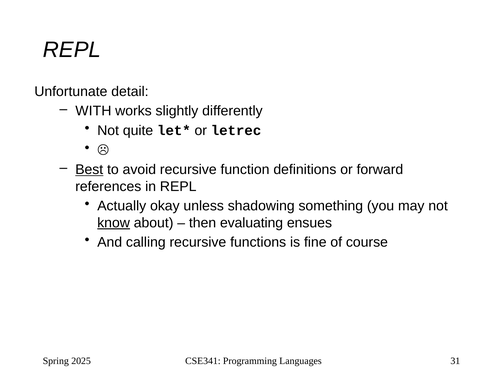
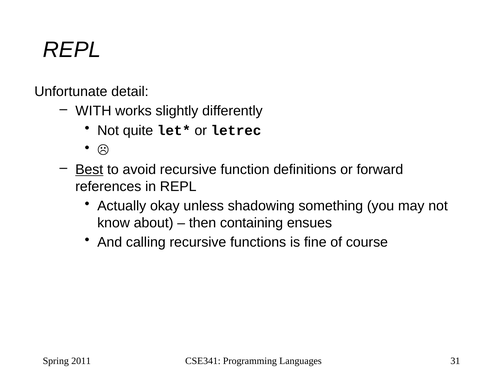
know underline: present -> none (114, 223)
evaluating: evaluating -> containing (252, 223)
2025: 2025 -> 2011 (81, 361)
